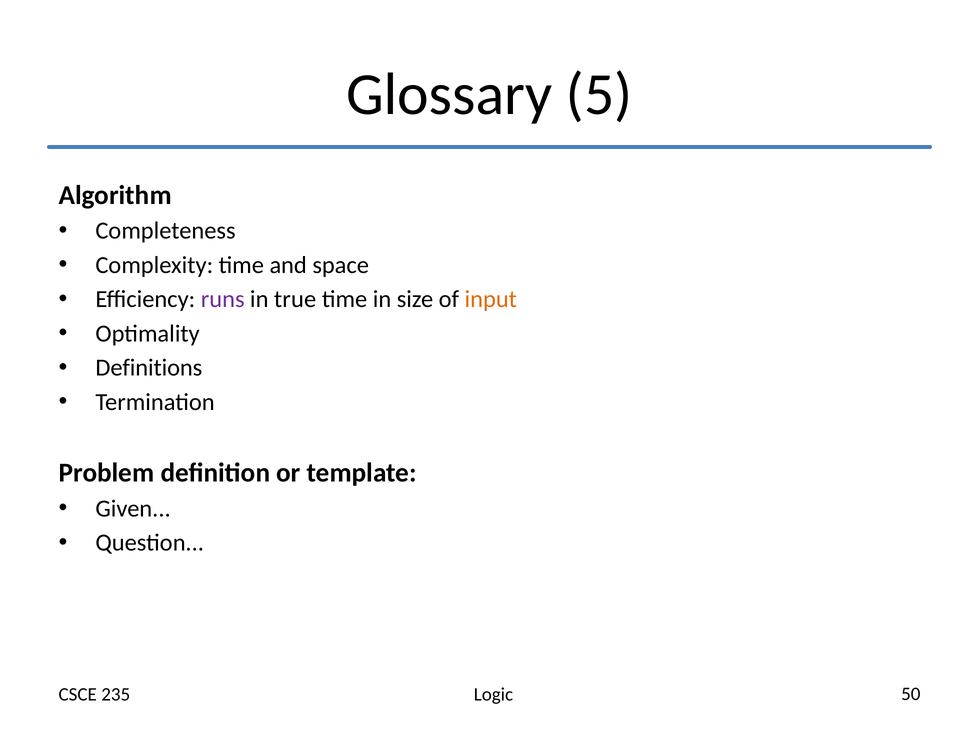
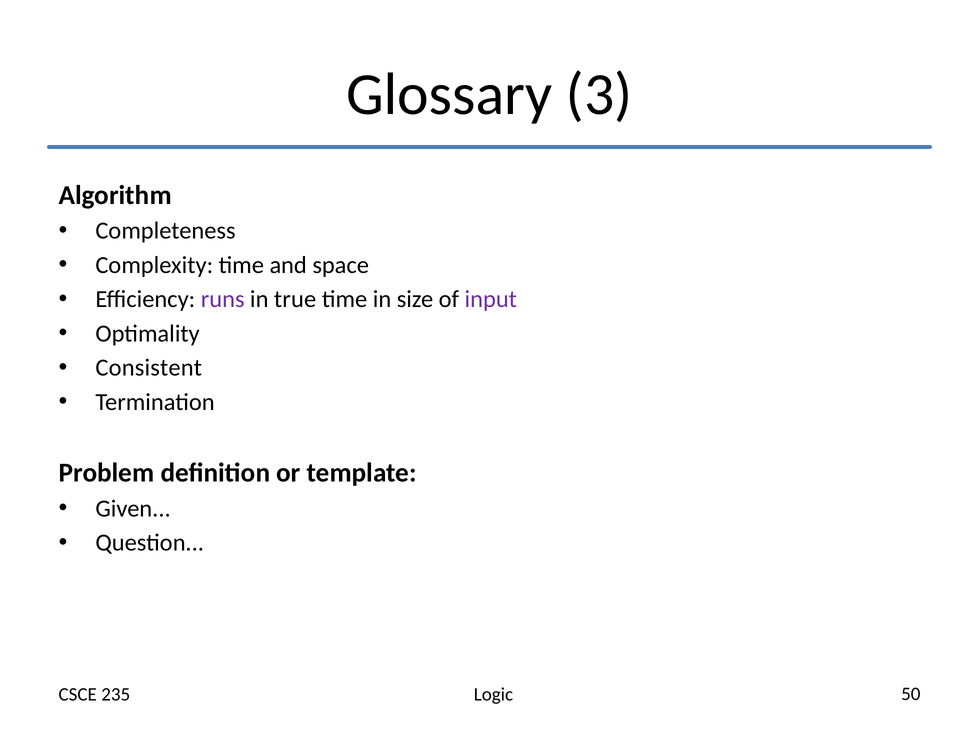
5: 5 -> 3 (599, 95)
input colour: orange -> purple (491, 299)
Definitions: Definitions -> Consistent (149, 368)
